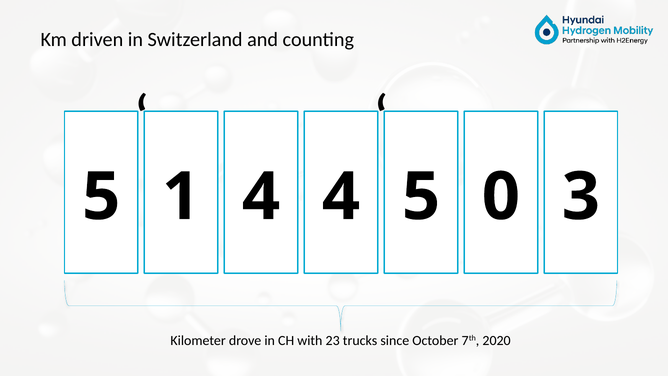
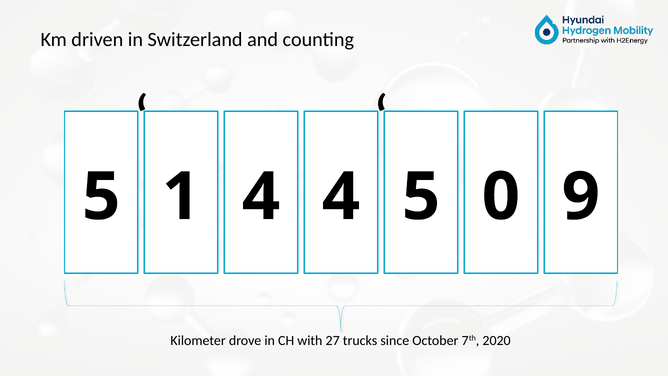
3: 3 -> 9 (581, 197)
23: 23 -> 27 (333, 340)
